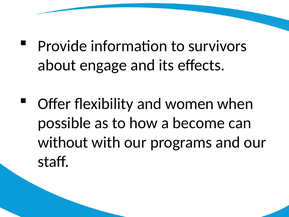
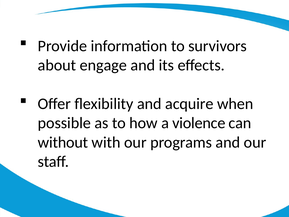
women: women -> acquire (189, 104)
become: become -> violence (199, 123)
